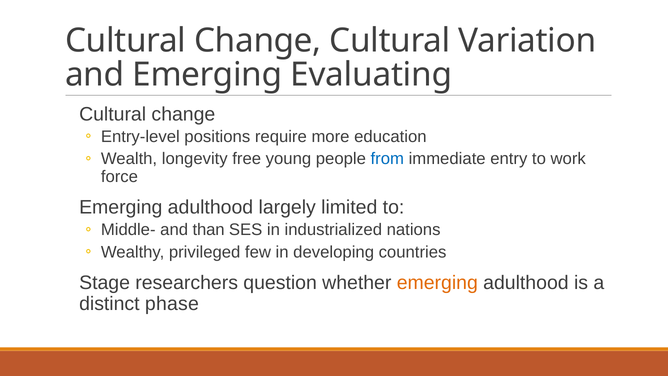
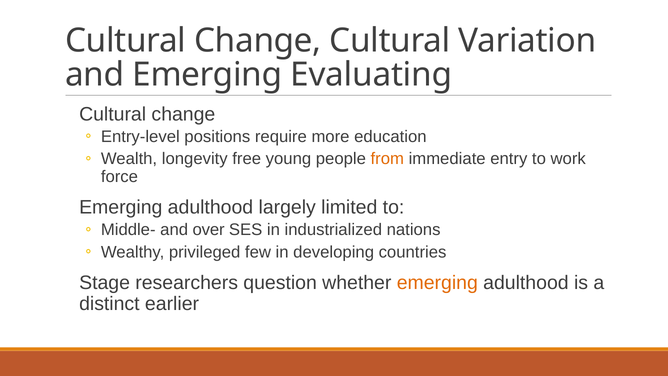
from colour: blue -> orange (387, 159)
than: than -> over (209, 230)
phase: phase -> earlier (172, 304)
